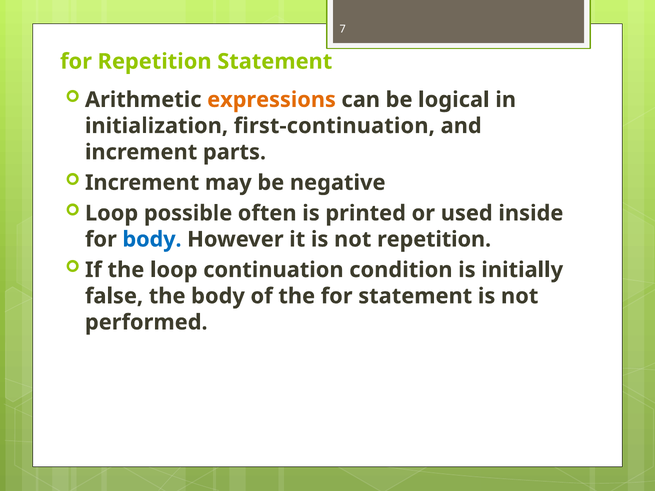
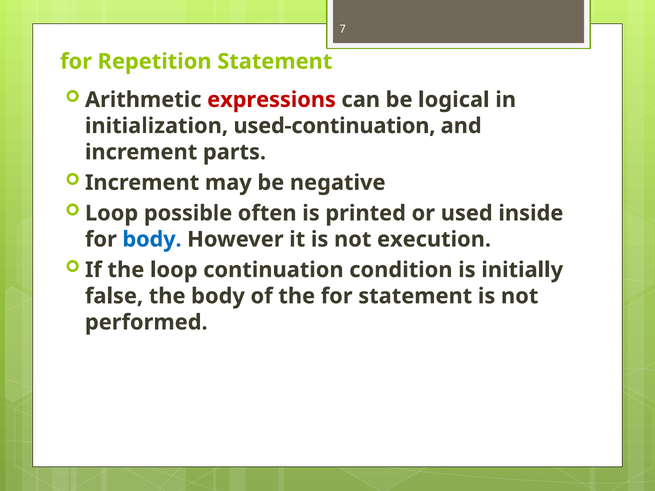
expressions colour: orange -> red (272, 100)
first-continuation: first-continuation -> used-continuation (334, 126)
not repetition: repetition -> execution (434, 240)
